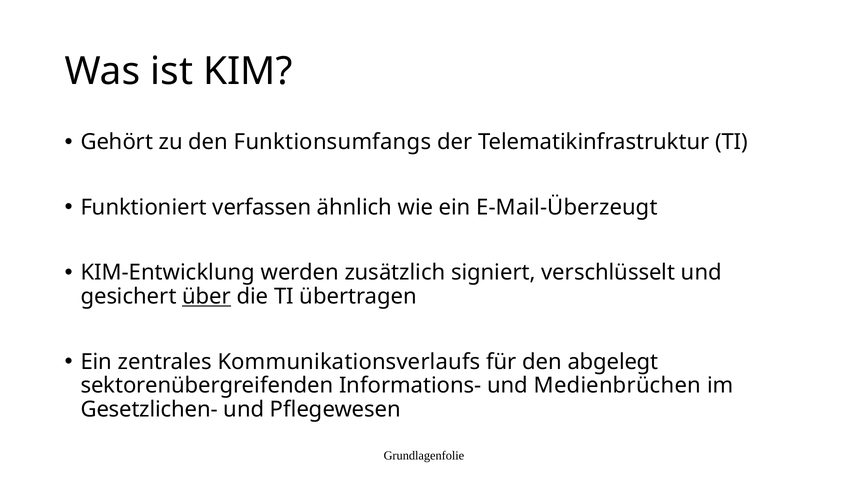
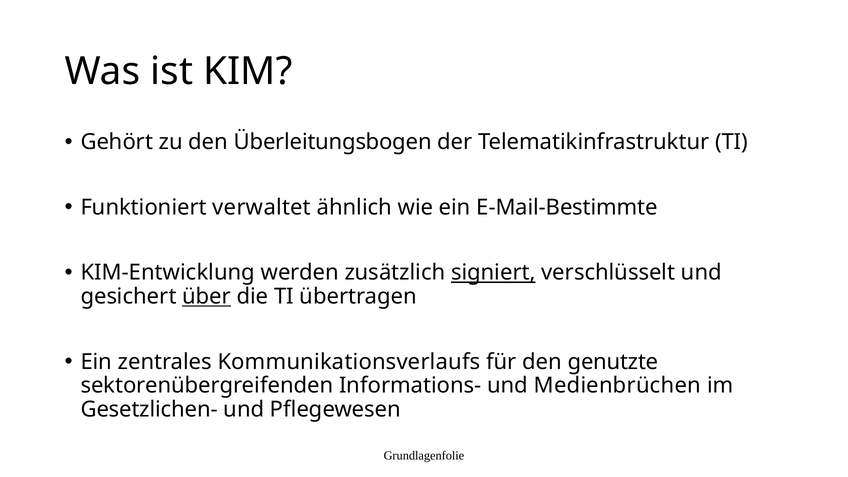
Funktionsumfangs: Funktionsumfangs -> Überleitungsbogen (333, 142)
verfassen: verfassen -> verwaltet (262, 207)
E-Mail-Überzeugt: E-Mail-Überzeugt -> E-Mail-Bestimmte (567, 207)
signiert underline: none -> present (493, 273)
abgelegt: abgelegt -> genutzte (613, 362)
